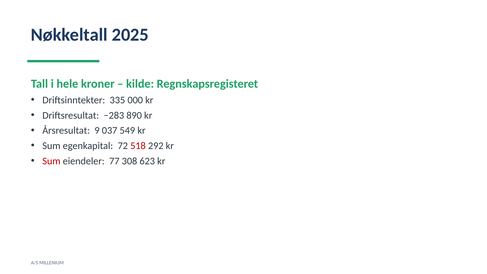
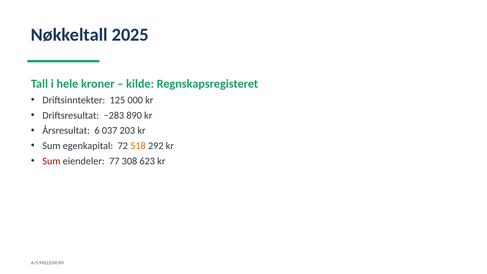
335: 335 -> 125 (117, 100)
9: 9 -> 6 (97, 131)
549: 549 -> 203 (127, 131)
518 colour: red -> orange (138, 146)
